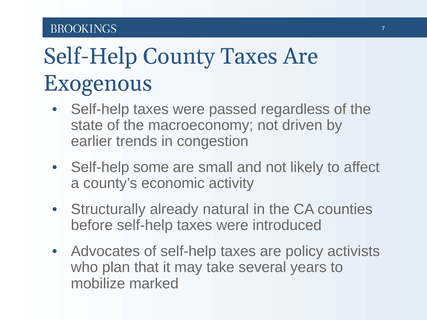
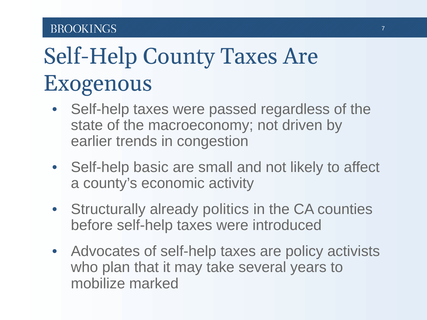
some: some -> basic (151, 168)
natural: natural -> politics (226, 210)
